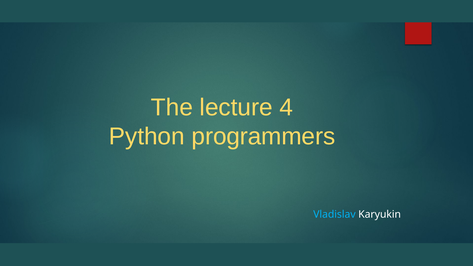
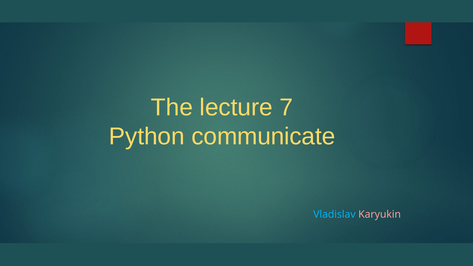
4: 4 -> 7 (286, 107)
programmers: programmers -> communicate (263, 137)
Karyukin colour: white -> pink (380, 214)
